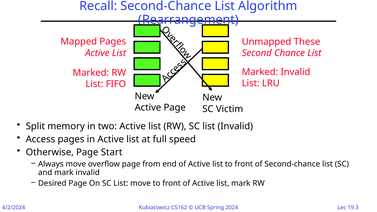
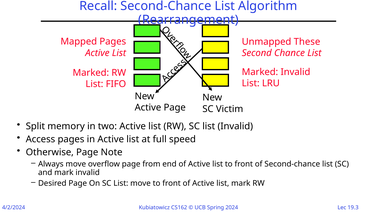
Start: Start -> Note (112, 152)
